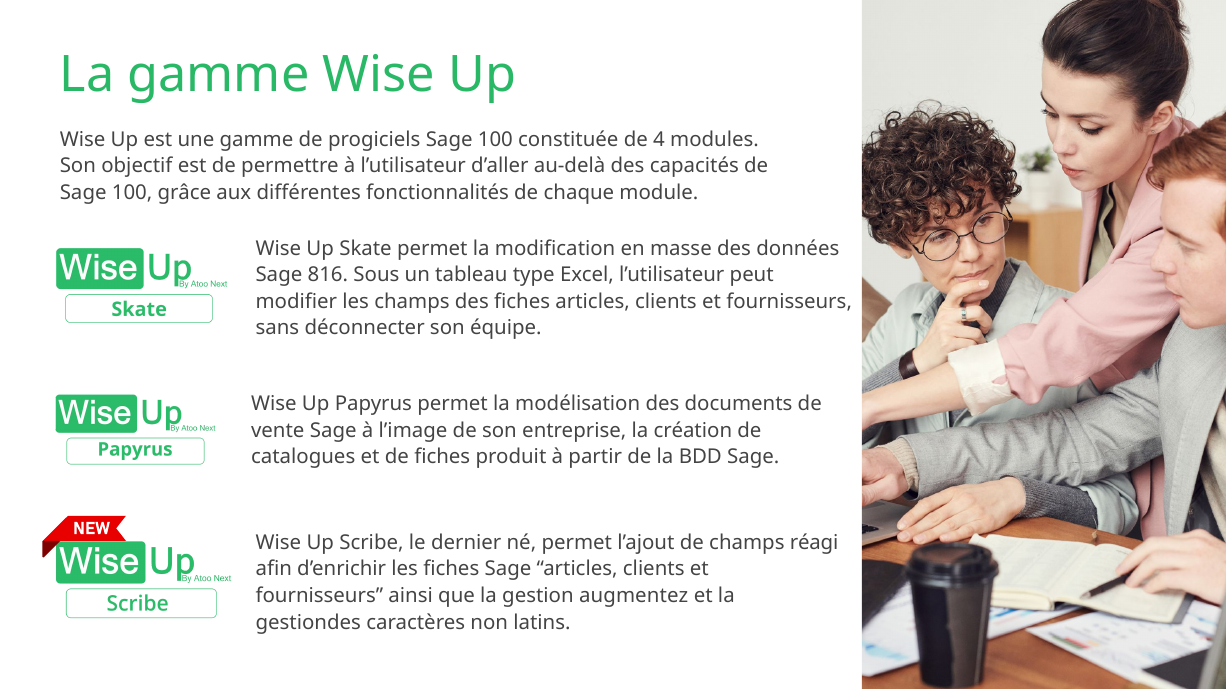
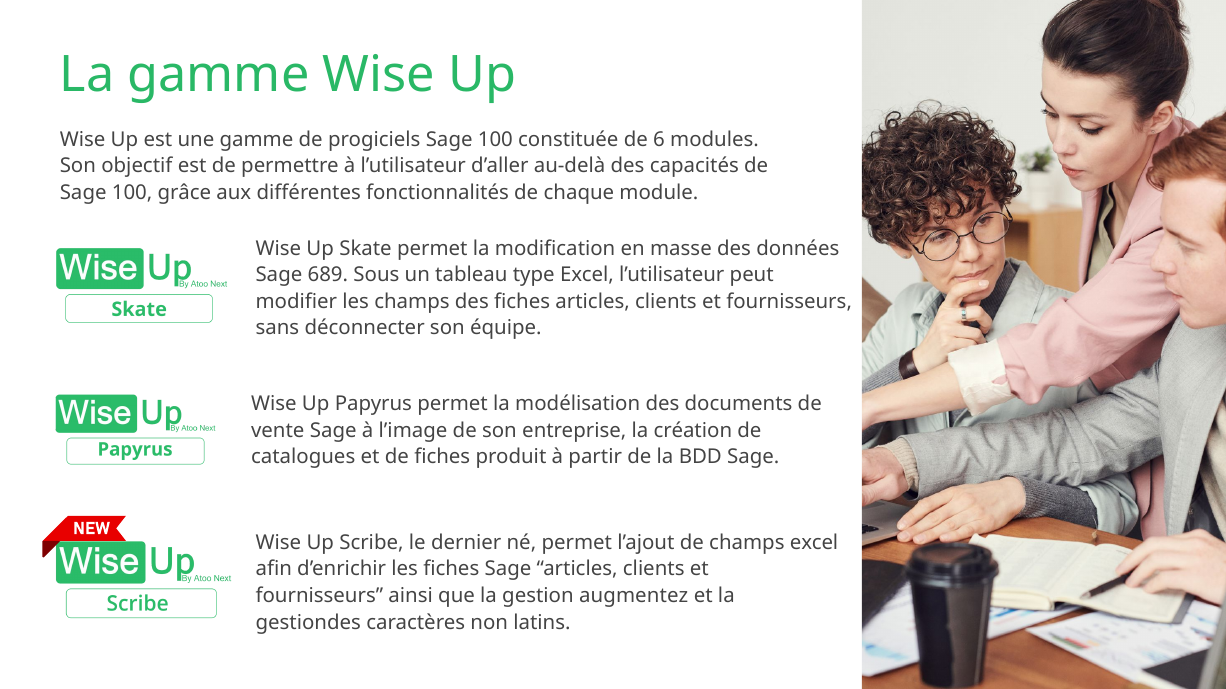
4: 4 -> 6 (659, 139)
816: 816 -> 689 (328, 275)
champs réagi: réagi -> excel (814, 543)
